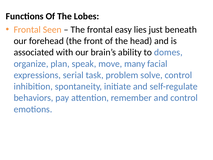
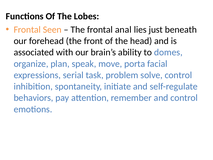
easy: easy -> anal (123, 30)
many: many -> porta (135, 64)
